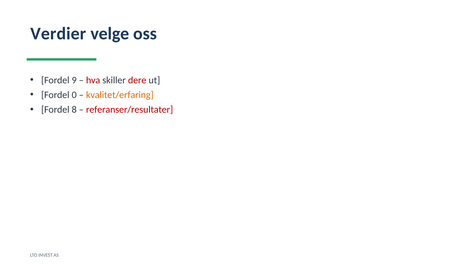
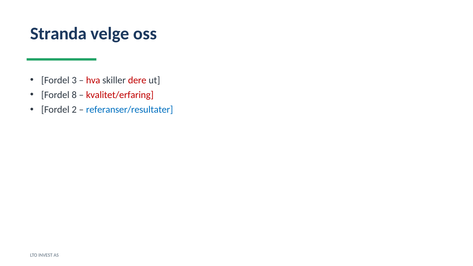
Verdier: Verdier -> Stranda (58, 34)
9: 9 -> 3 (74, 80)
0: 0 -> 8 (74, 95)
kvalitet/erfaring colour: orange -> red (120, 95)
8: 8 -> 2 (74, 110)
referanser/resultater colour: red -> blue (130, 110)
